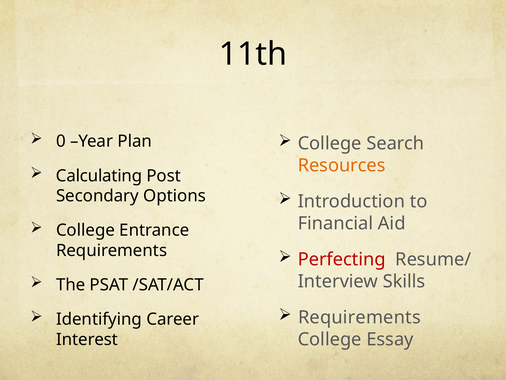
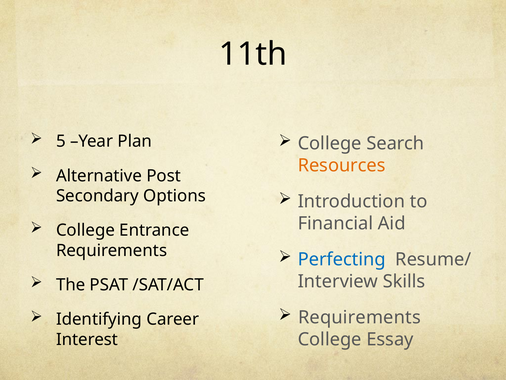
0: 0 -> 5 (61, 141)
Calculating: Calculating -> Alternative (99, 176)
Perfecting colour: red -> blue (342, 259)
